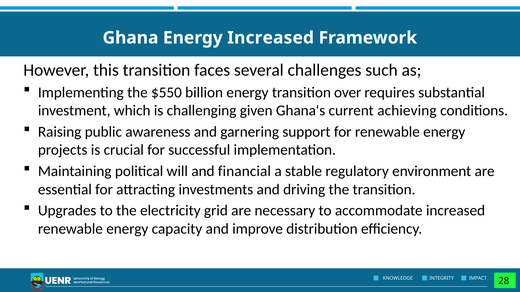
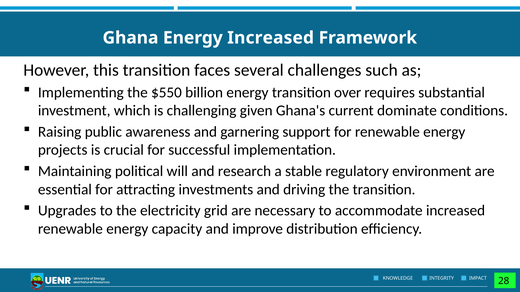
achieving: achieving -> dominate (407, 111)
financial: financial -> research (244, 172)
